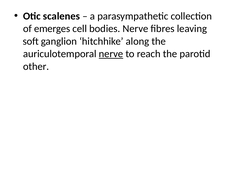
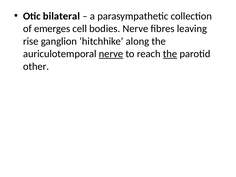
scalenes: scalenes -> bilateral (61, 16)
soft: soft -> rise (31, 41)
the underline: none -> present (170, 54)
